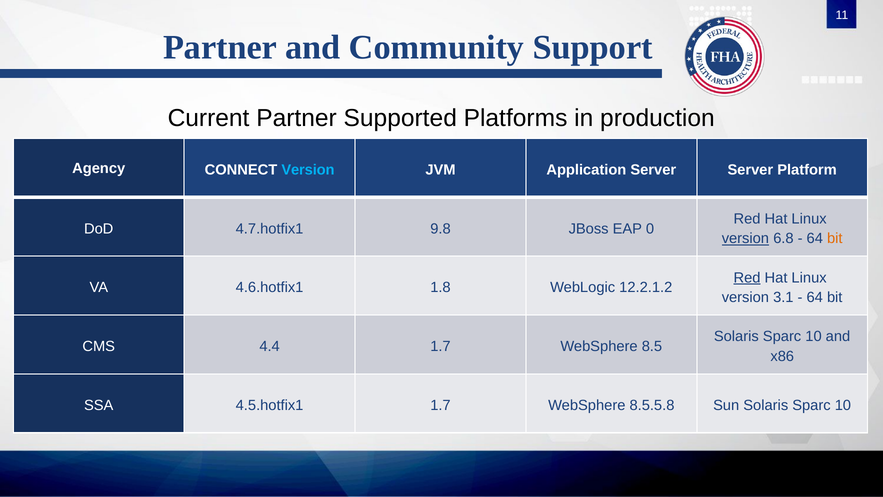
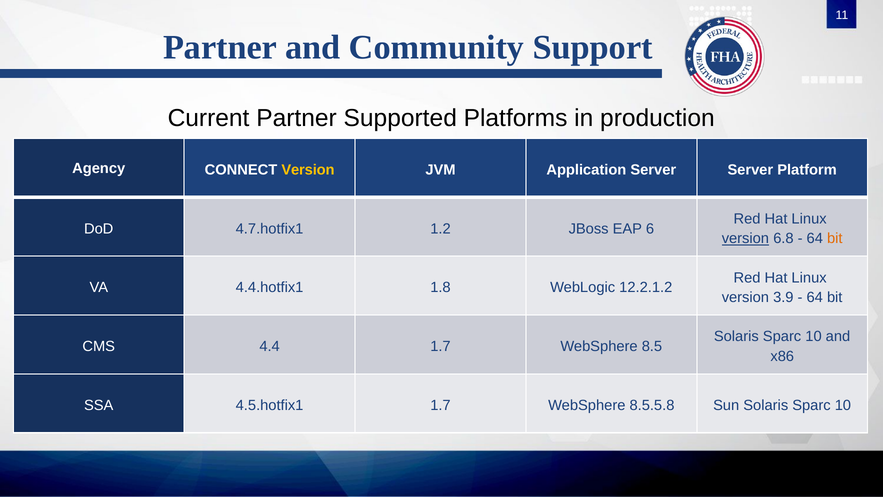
Version colour: light blue -> yellow (308, 170)
9.8: 9.8 -> 1.2 (440, 229)
0: 0 -> 6 (650, 229)
Red underline: present -> none (747, 277)
4.6.hotfix1: 4.6.hotfix1 -> 4.4.hotfix1 (270, 287)
3.1: 3.1 -> 3.9 (783, 297)
